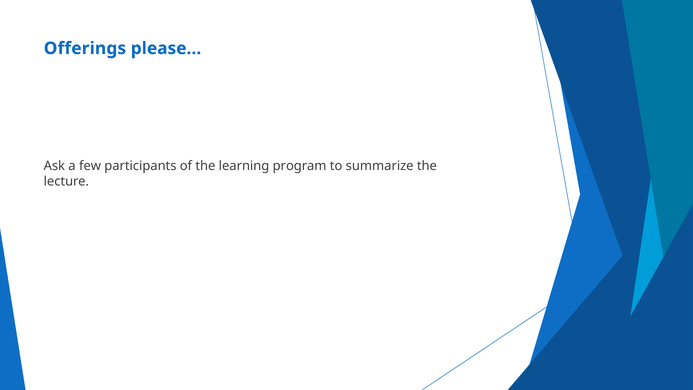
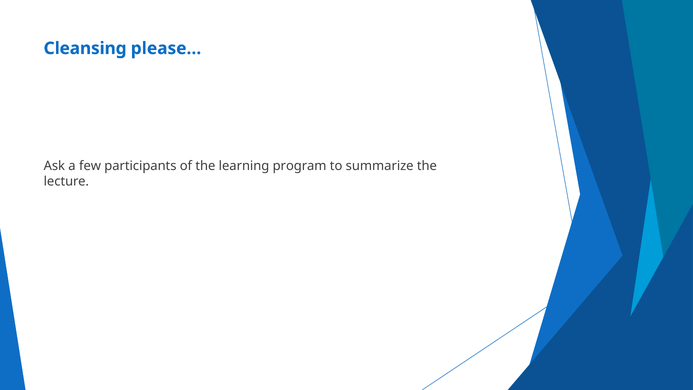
Offerings: Offerings -> Cleansing (85, 48)
